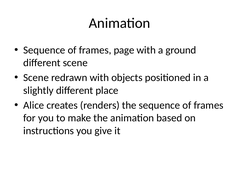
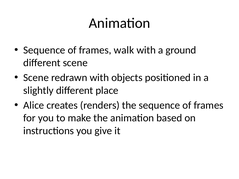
page: page -> walk (124, 50)
